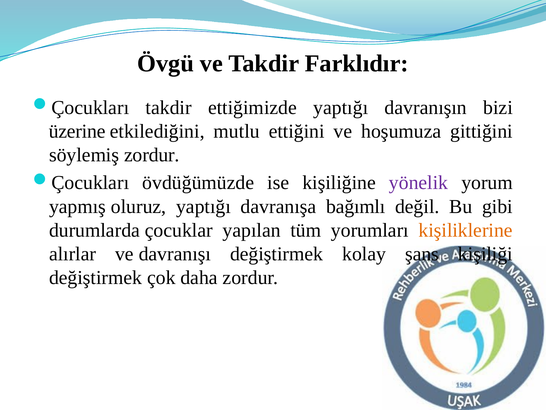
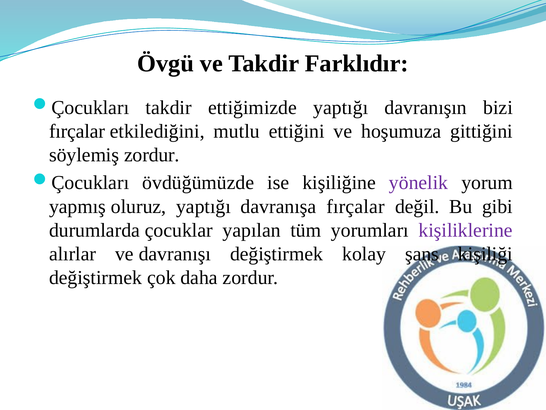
üzerine: üzerine -> fırçalar (77, 131)
davranışa bağımlı: bağımlı -> fırçalar (356, 206)
kişiliklerine colour: orange -> purple (466, 230)
